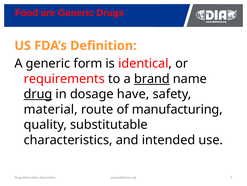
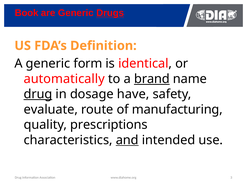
Food: Food -> Book (27, 13)
Drugs underline: none -> present (110, 13)
requirements: requirements -> automatically (64, 79)
material: material -> evaluate (51, 109)
substitutable: substitutable -> prescriptions (109, 124)
and underline: none -> present (127, 139)
